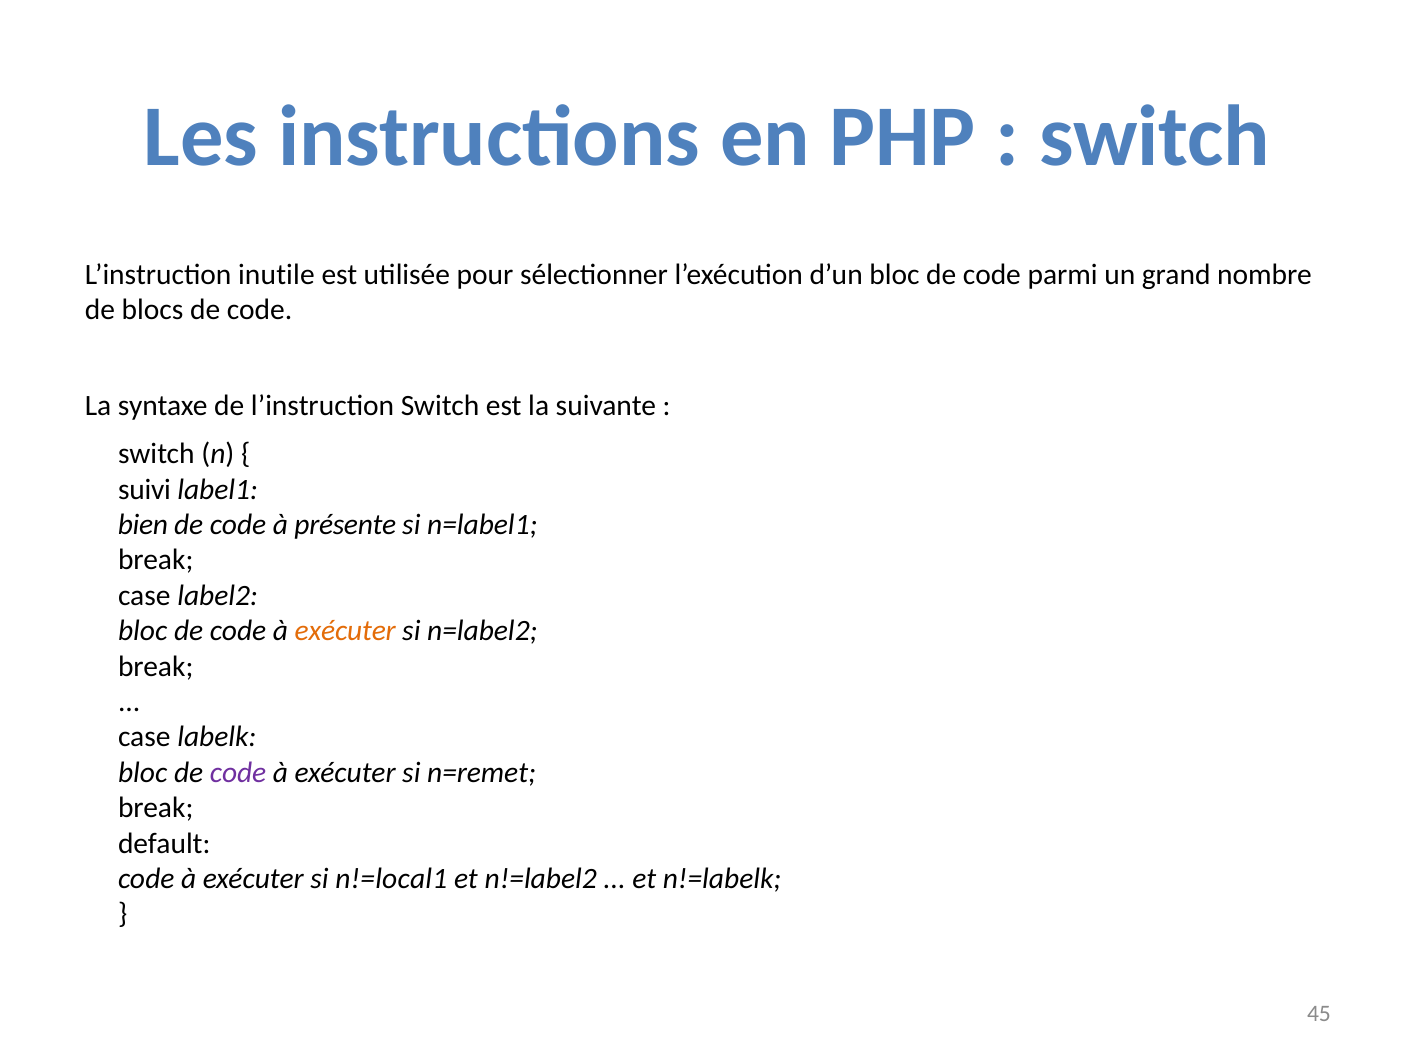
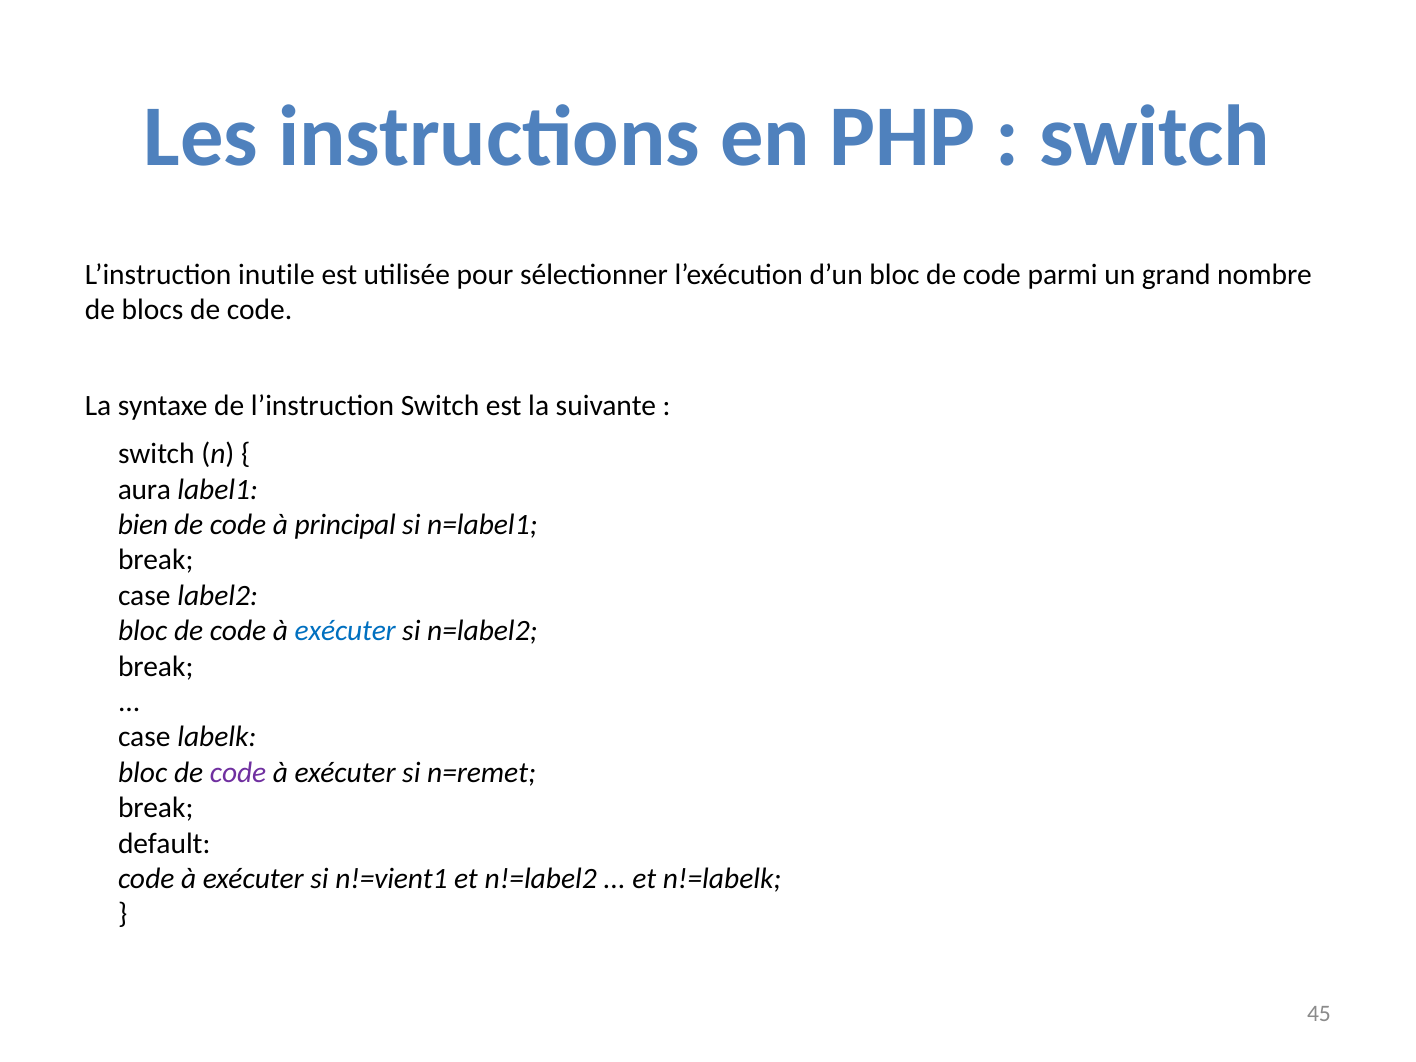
suivi: suivi -> aura (144, 489)
présente: présente -> principal (345, 525)
exécuter colour: orange -> blue (345, 631)
n!=local1: n!=local1 -> n!=vient1 (391, 879)
